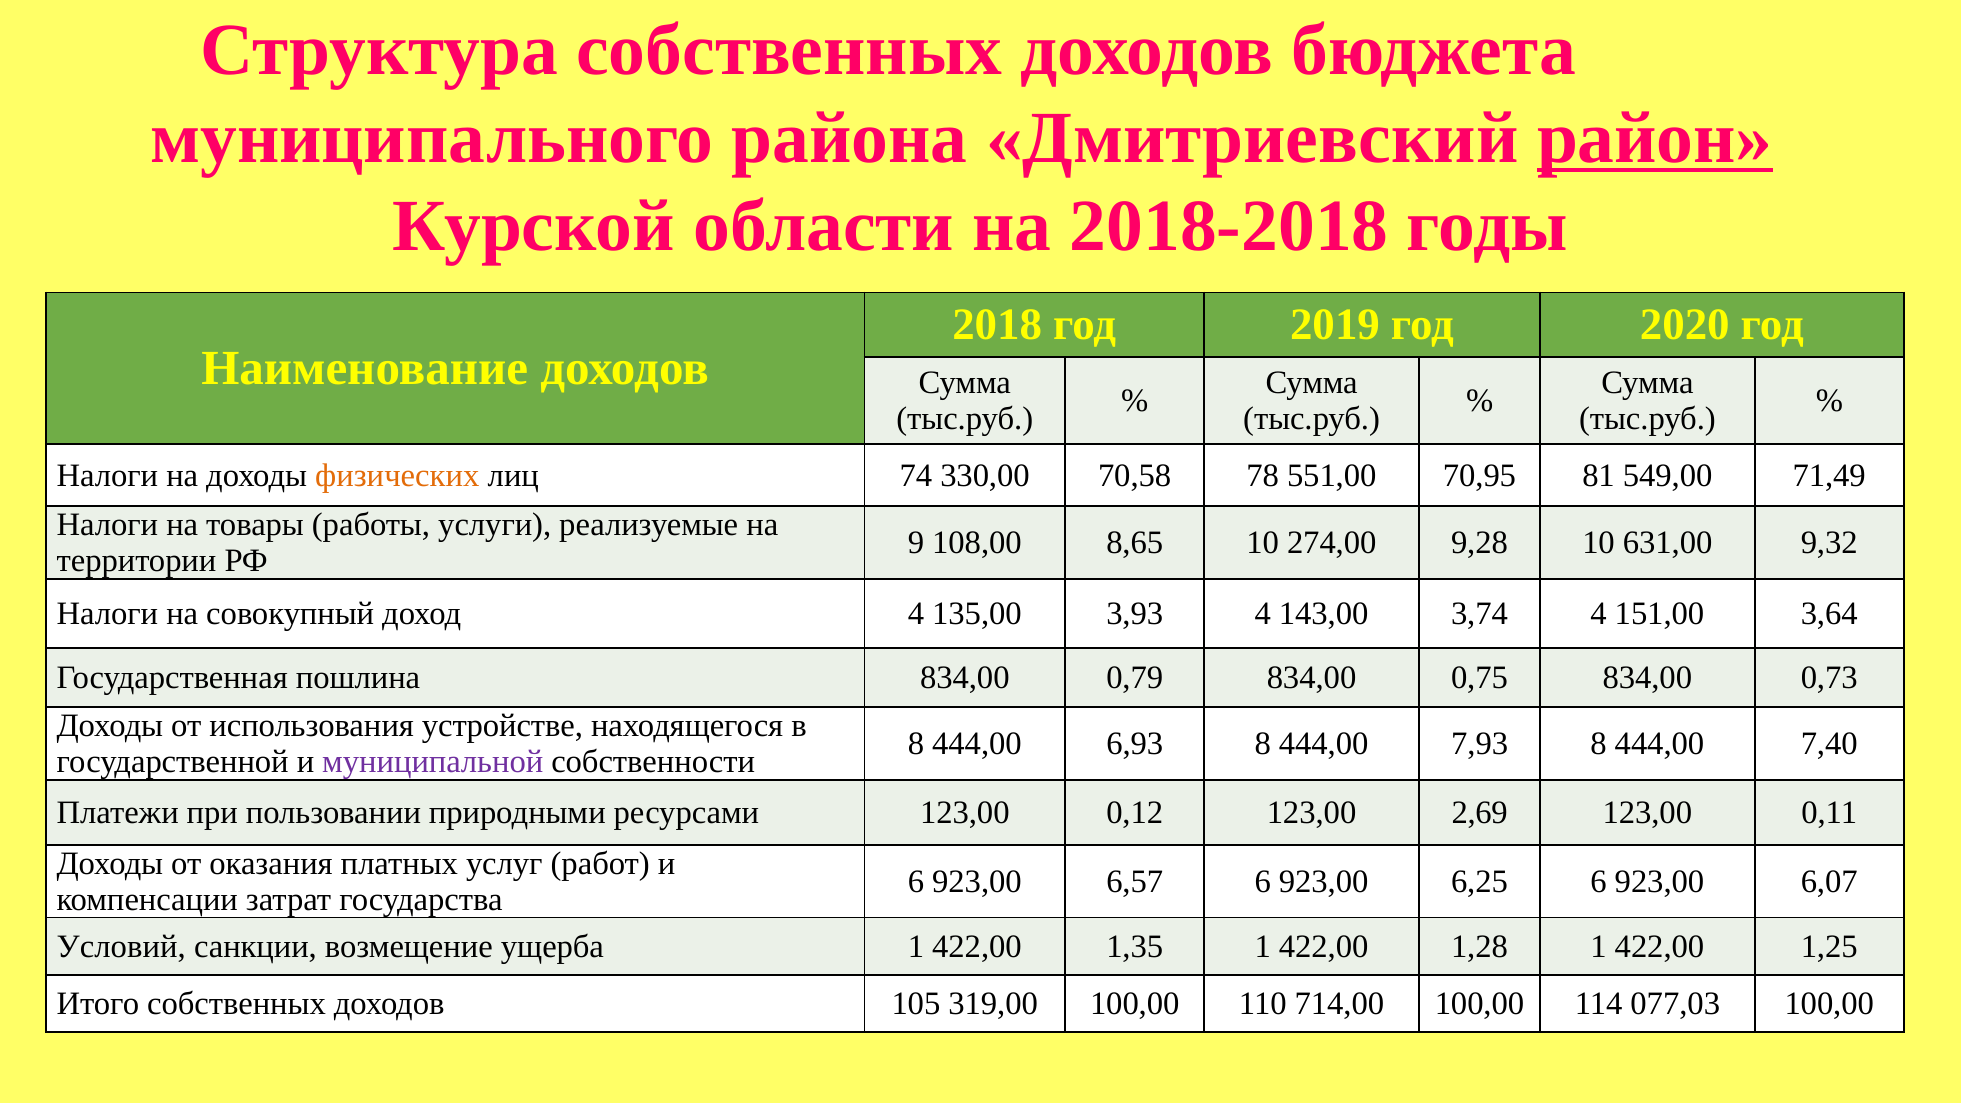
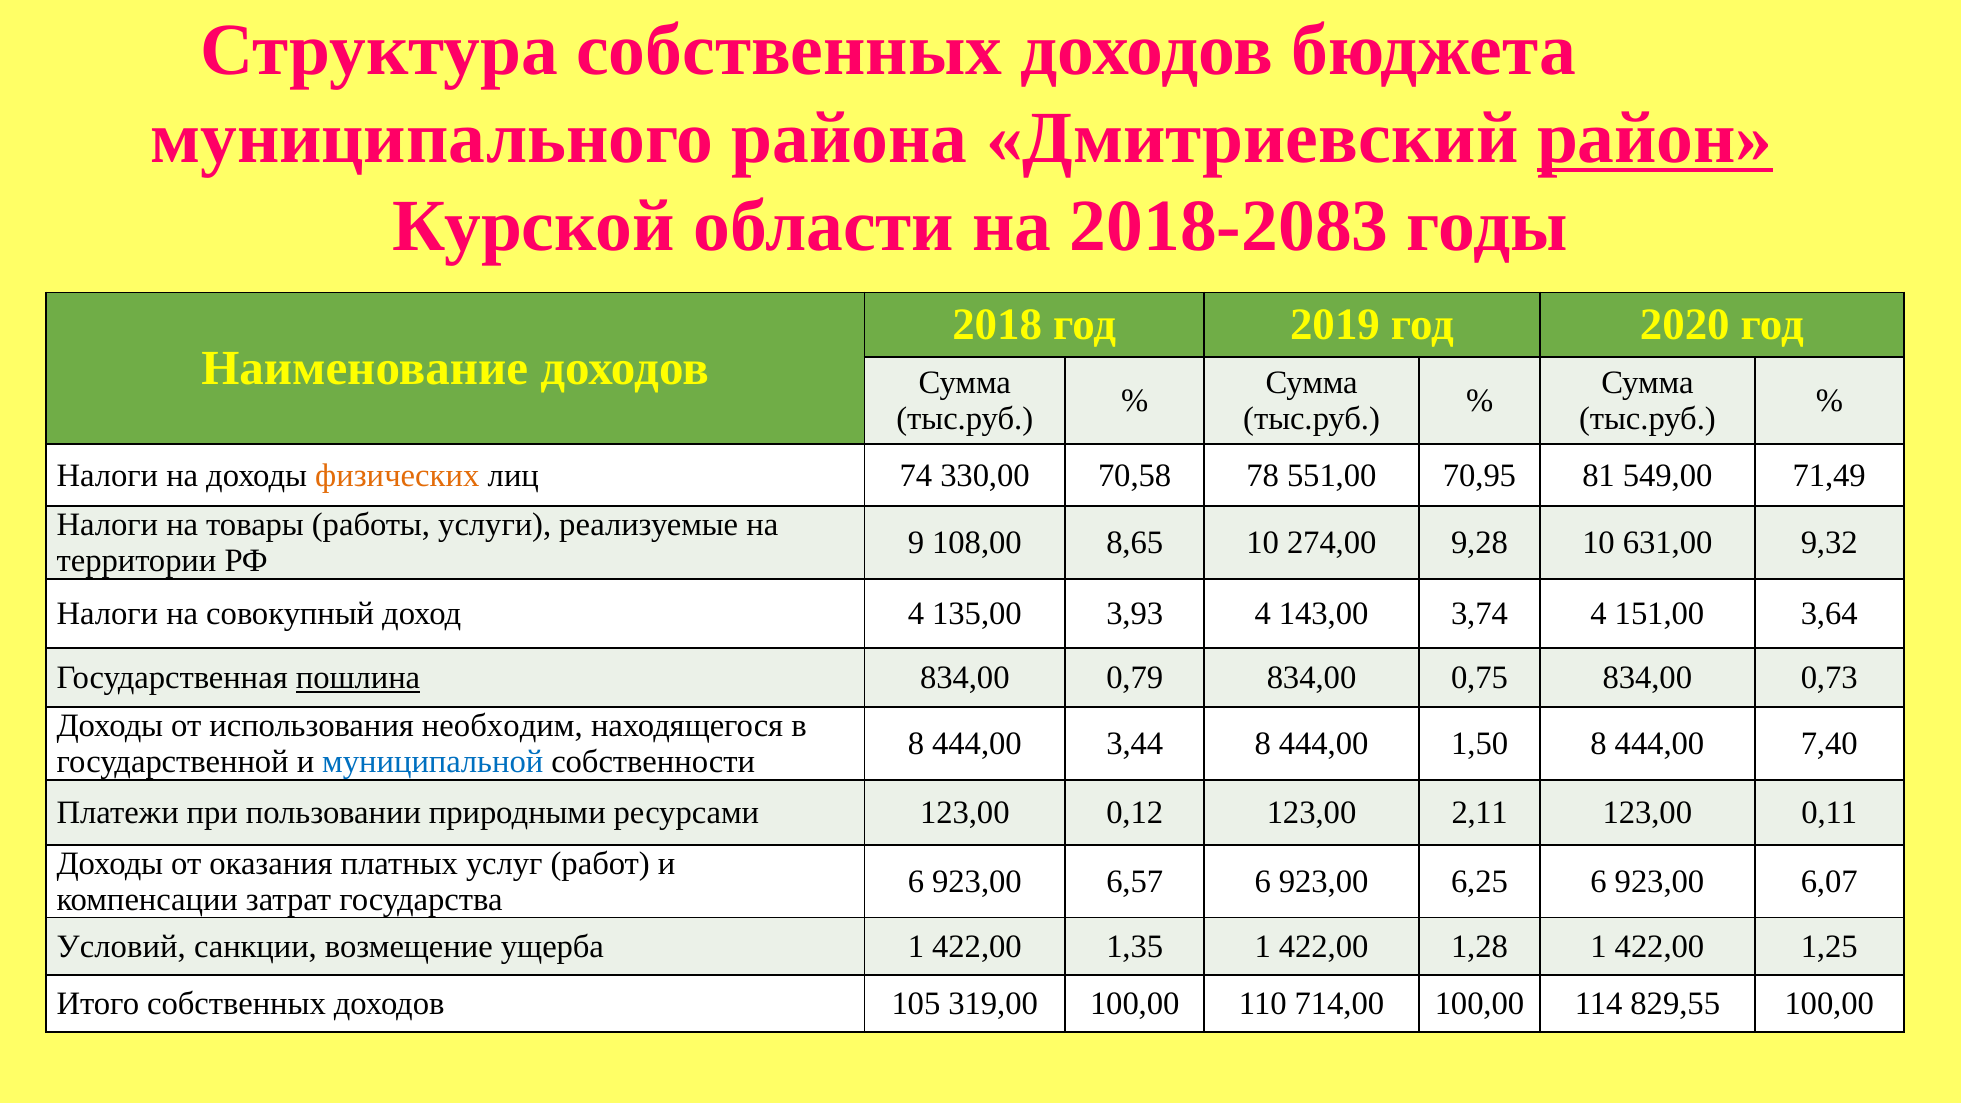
2018-2018: 2018-2018 -> 2018-2083 (1229, 227)
пошлина underline: none -> present (358, 678)
устройстве: устройстве -> необходим (502, 726)
6,93: 6,93 -> 3,44 (1135, 744)
7,93: 7,93 -> 1,50 (1480, 744)
муниципальной colour: purple -> blue (433, 762)
2,69: 2,69 -> 2,11 (1480, 813)
077,03: 077,03 -> 829,55 (1675, 1003)
